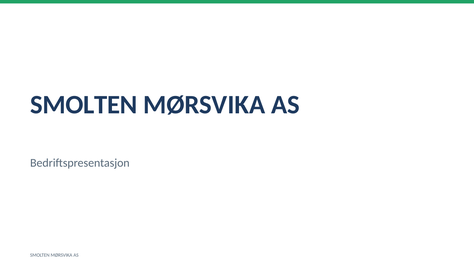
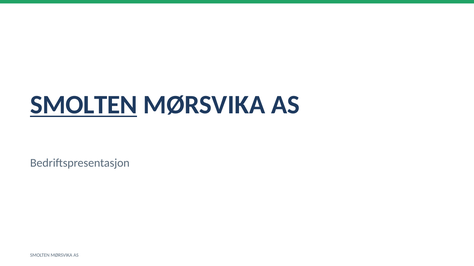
SMOLTEN underline: none -> present (84, 105)
